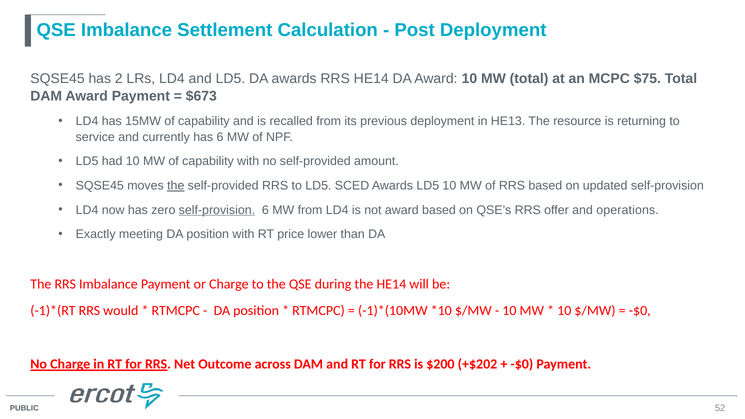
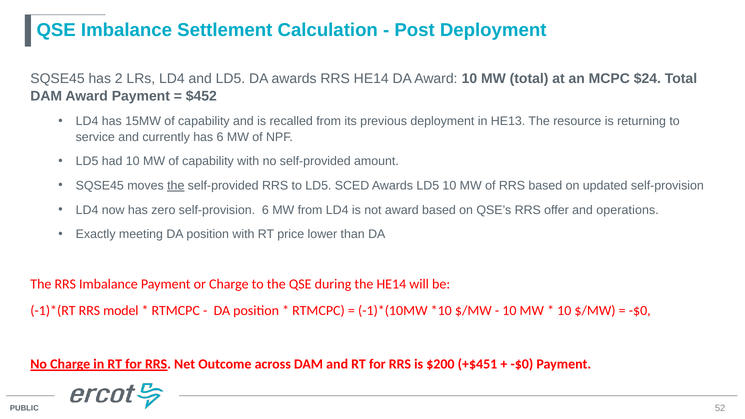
$75: $75 -> $24 (647, 79)
$673: $673 -> $452 (201, 96)
self-provision underline: present -> none (217, 210)
would: would -> model (121, 311)
+$202: +$202 -> +$451 (478, 364)
